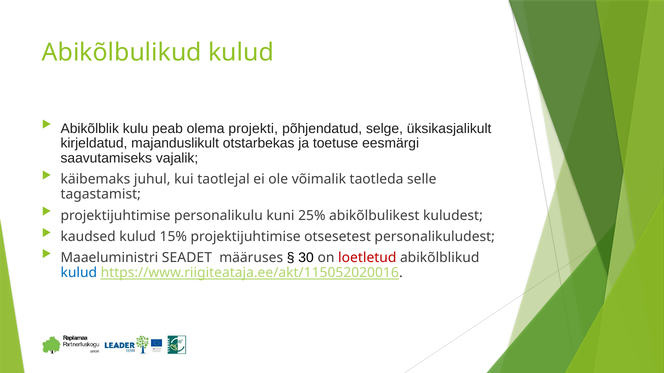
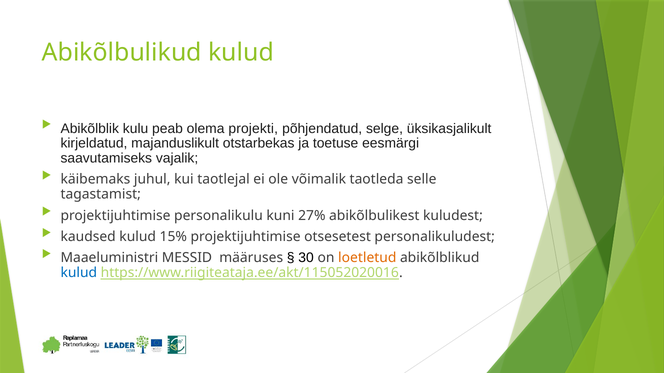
25%: 25% -> 27% (312, 216)
SEADET: SEADET -> MESSID (187, 258)
loetletud colour: red -> orange (367, 258)
